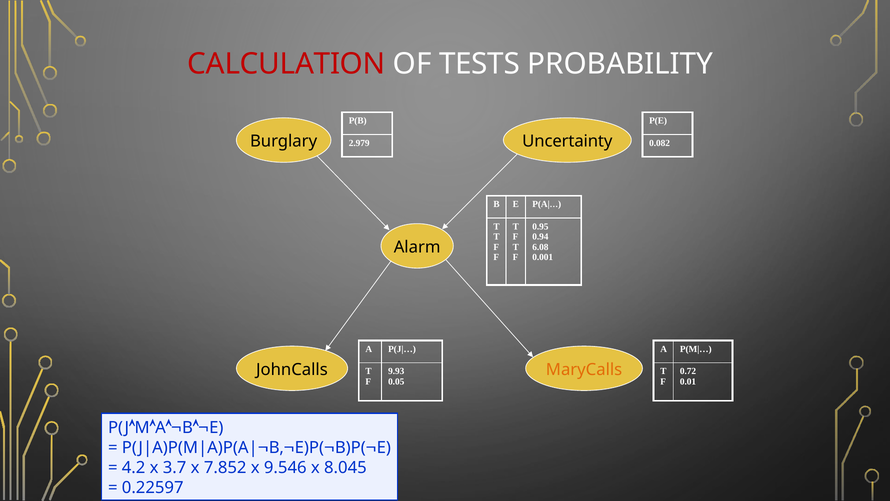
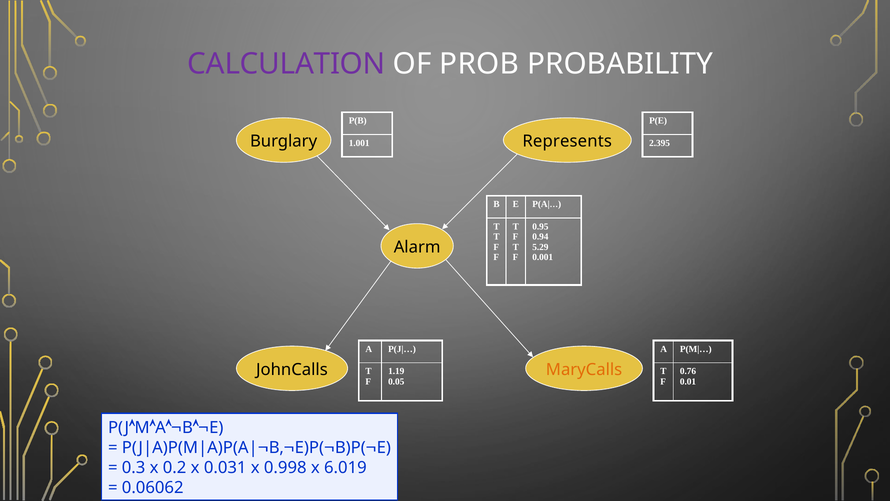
CALCULATION colour: red -> purple (286, 64)
TESTS: TESTS -> PROB (479, 64)
Uncertainty: Uncertainty -> Represents (567, 141)
2.979: 2.979 -> 1.001 (359, 143)
0.082: 0.082 -> 2.395 (660, 143)
6.08: 6.08 -> 5.29 (540, 247)
9.93: 9.93 -> 1.19 (396, 371)
0.72: 0.72 -> 0.76 (688, 371)
4.2: 4.2 -> 0.3 (134, 467)
3.7: 3.7 -> 0.2 (175, 467)
7.852: 7.852 -> 0.031 (225, 467)
9.546: 9.546 -> 0.998 (285, 467)
8.045: 8.045 -> 6.019 (345, 467)
0.22597: 0.22597 -> 0.06062 (153, 488)
